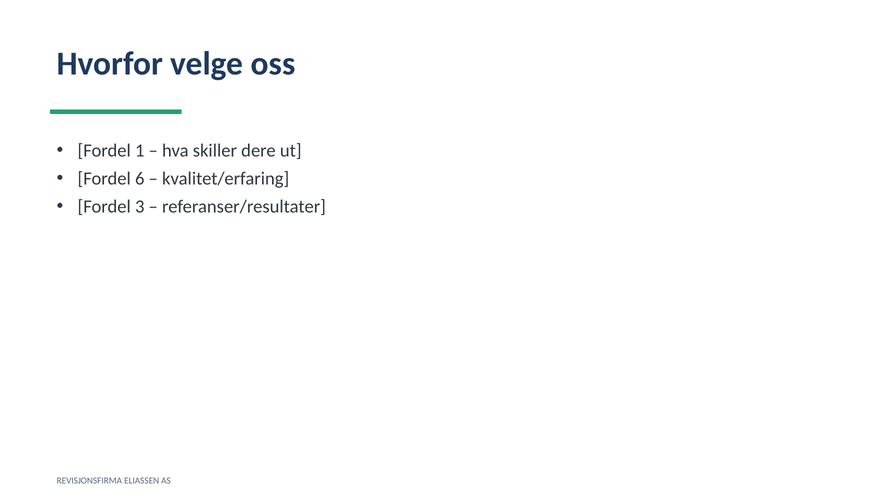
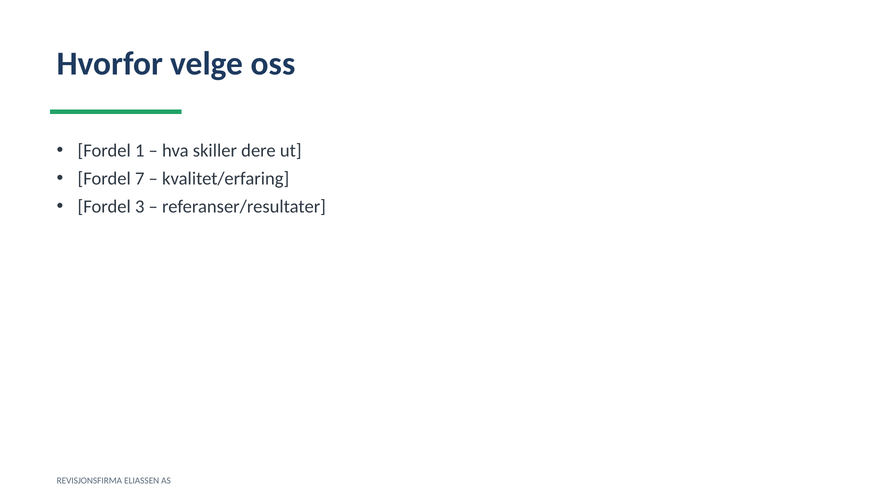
6: 6 -> 7 (140, 179)
